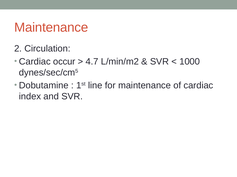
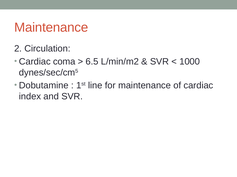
occur: occur -> coma (64, 62)
4.7: 4.7 -> 6.5 (92, 62)
